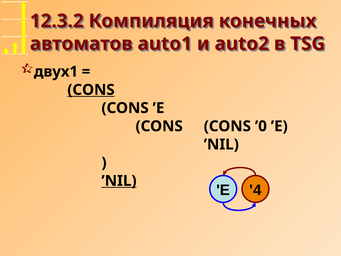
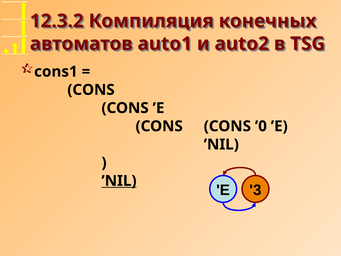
двух1: двух1 -> cons1 (56, 72)
CONS underline: present -> none (91, 90)
4: 4 -> 3 (255, 190)
